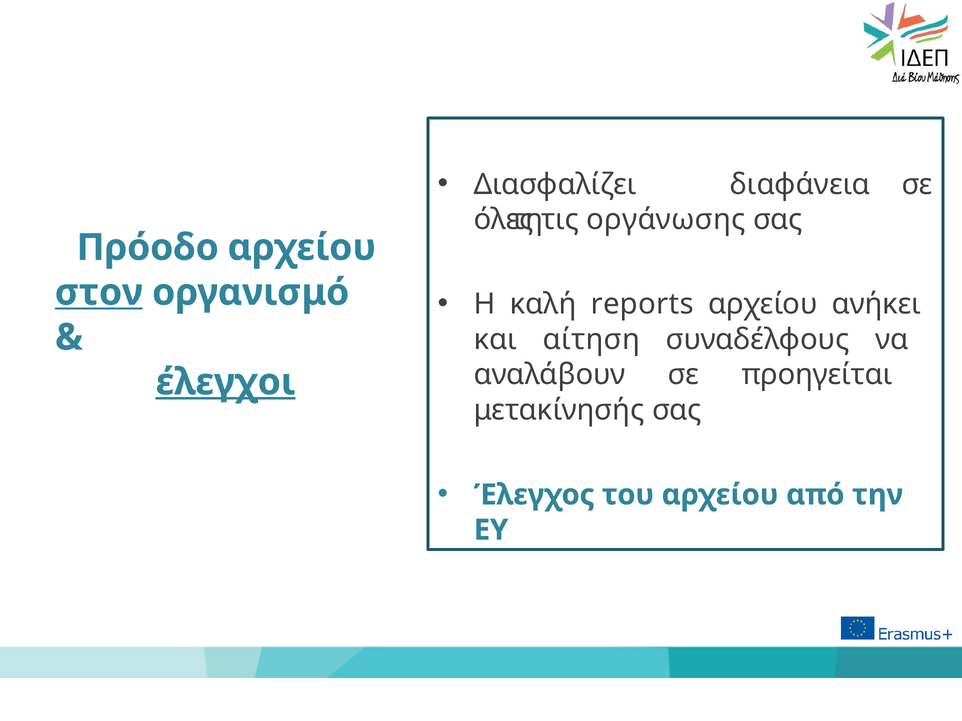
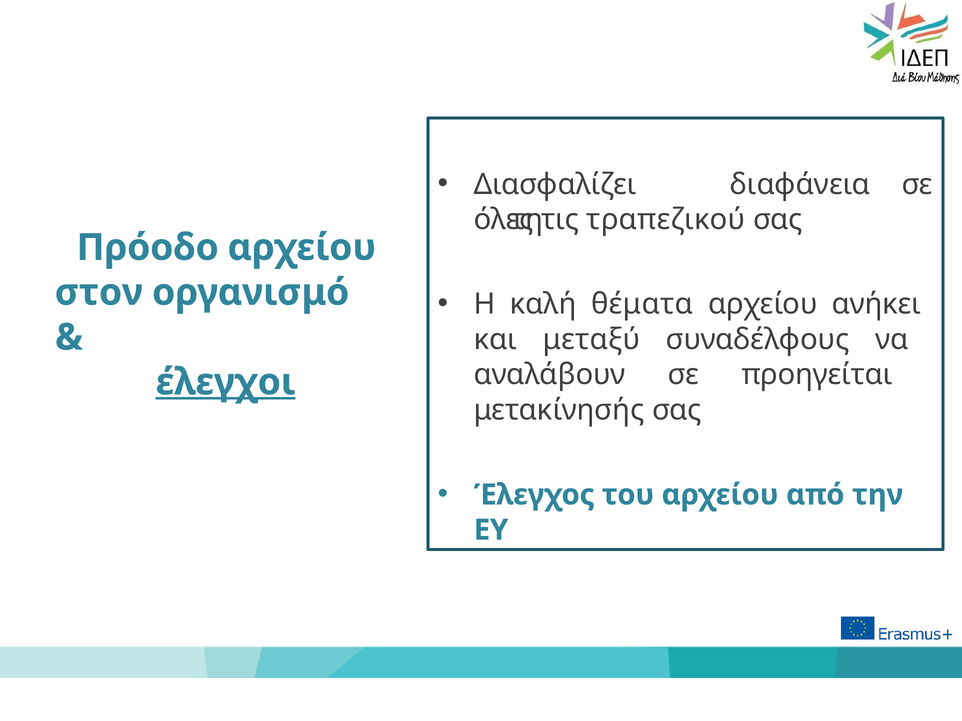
οργάνωσης: οργάνωσης -> τραπεζικού (666, 220)
στον underline: present -> none (99, 293)
reports: reports -> θέματα (642, 304)
αίτηση: αίτηση -> μεταξύ (592, 340)
